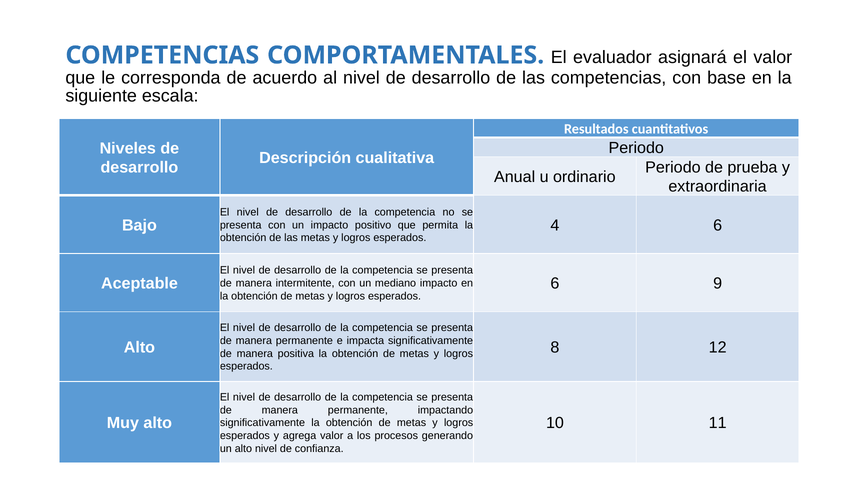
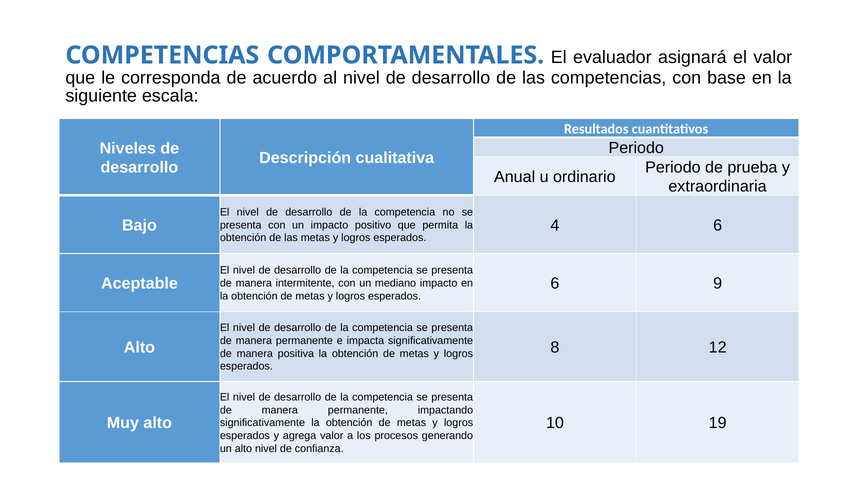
11: 11 -> 19 (718, 424)
